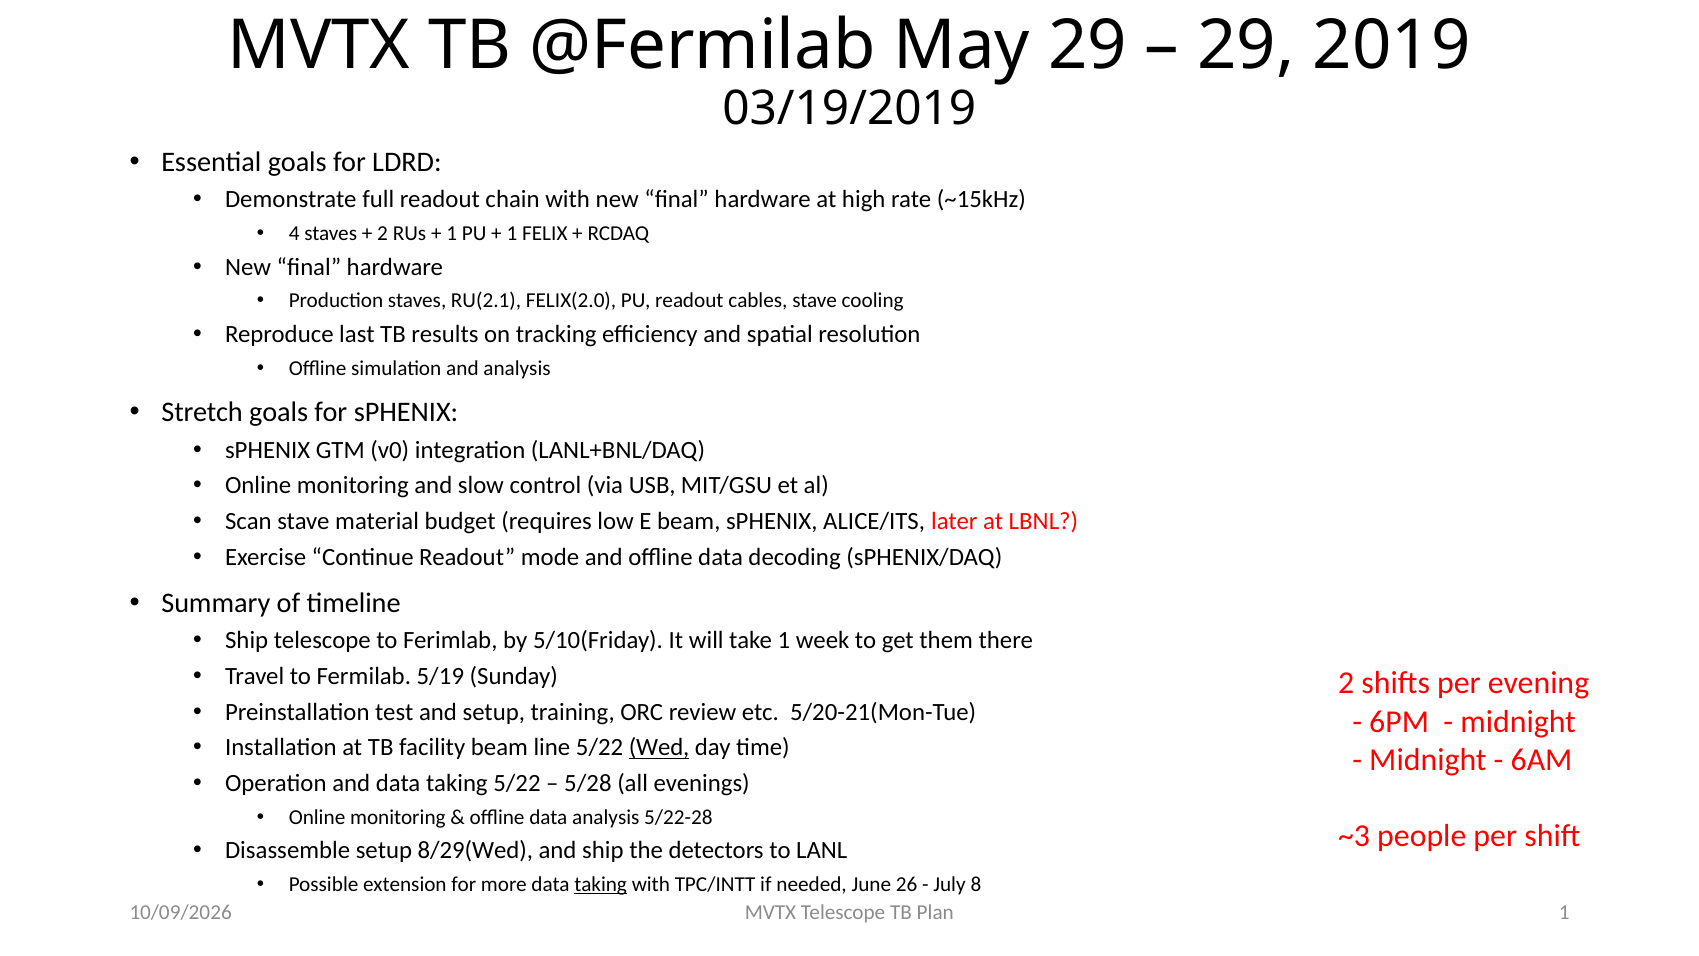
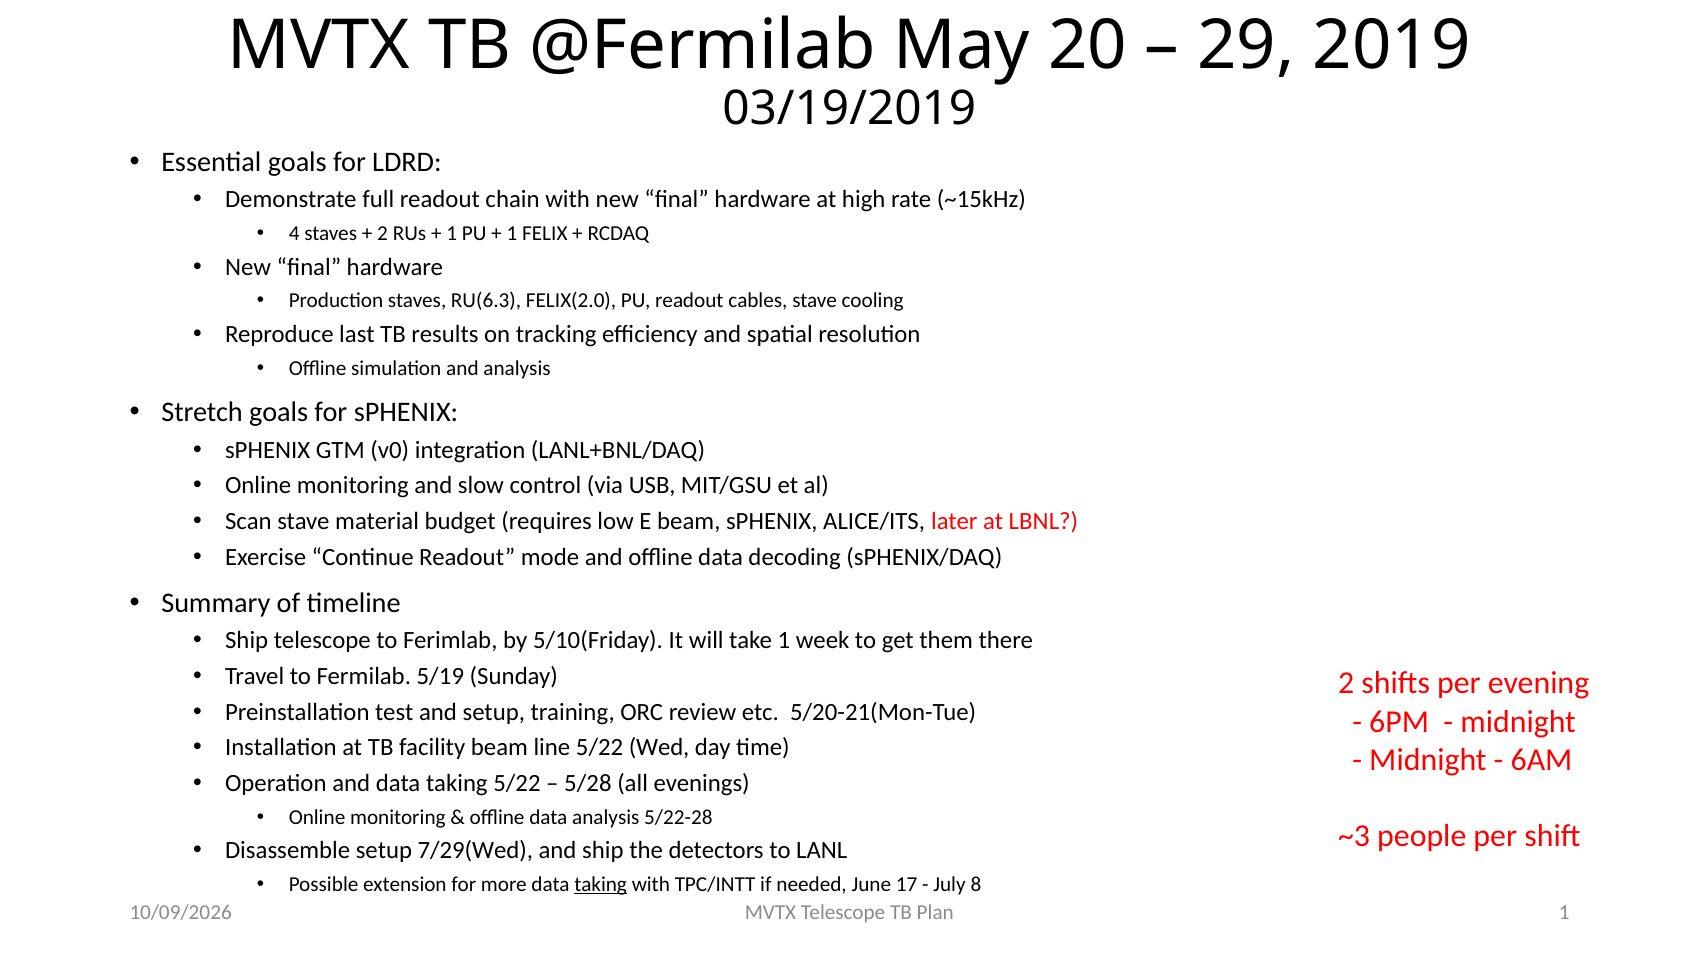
May 29: 29 -> 20 (1088, 46)
RU(2.1: RU(2.1 -> RU(6.3 (486, 301)
Wed underline: present -> none (659, 747)
8/29(Wed: 8/29(Wed -> 7/29(Wed (475, 850)
26: 26 -> 17 (907, 884)
